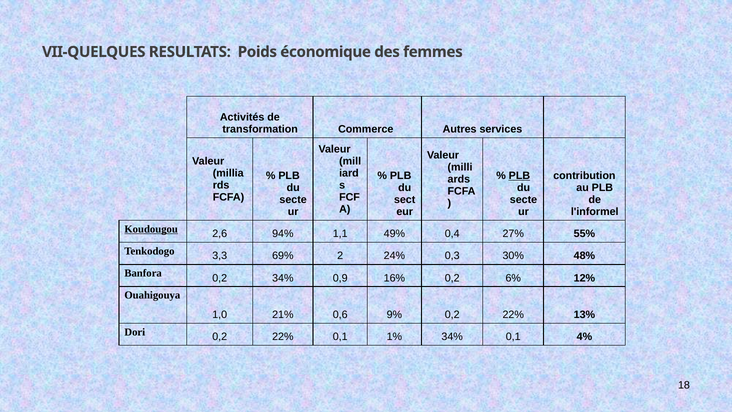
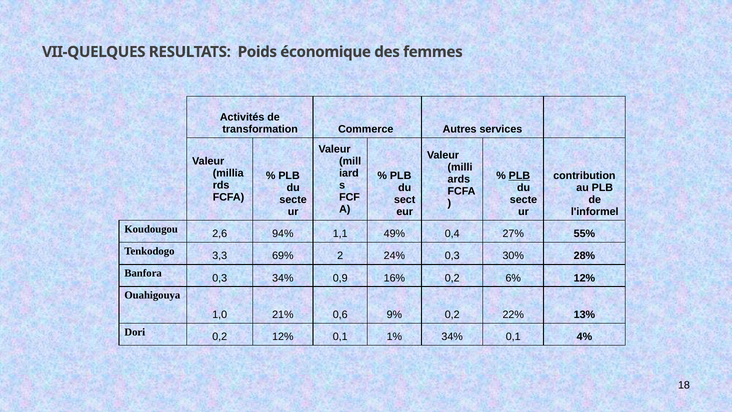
Koudougou underline: present -> none (151, 229)
48%: 48% -> 28% (584, 256)
Banfora 0,2: 0,2 -> 0,3 (220, 278)
Dori 0,2 22%: 22% -> 12% (283, 337)
